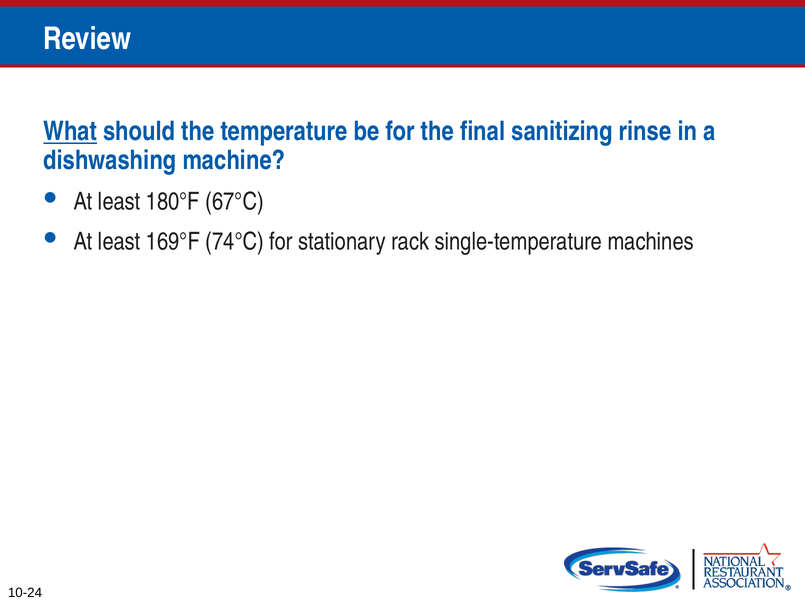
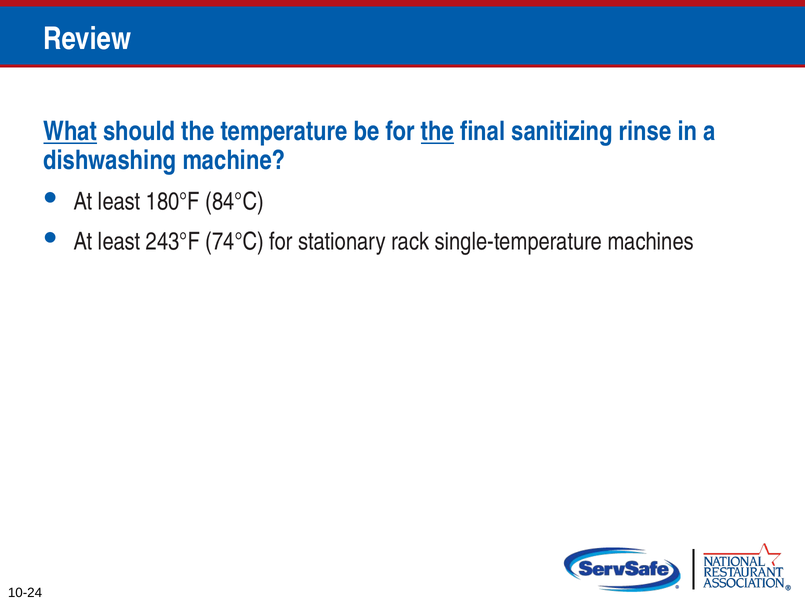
the underline: none -> present (437, 132)
67°C: 67°C -> 84°C (235, 202)
169°F: 169°F -> 243°F (173, 241)
